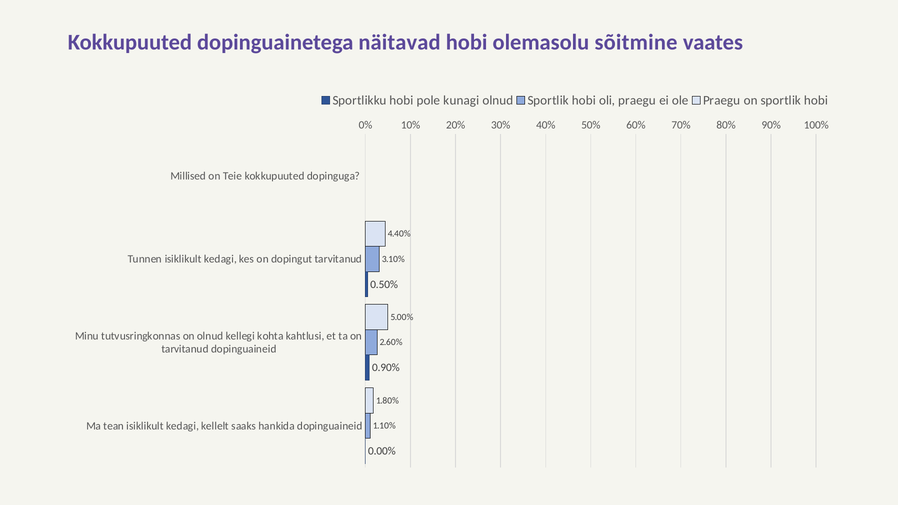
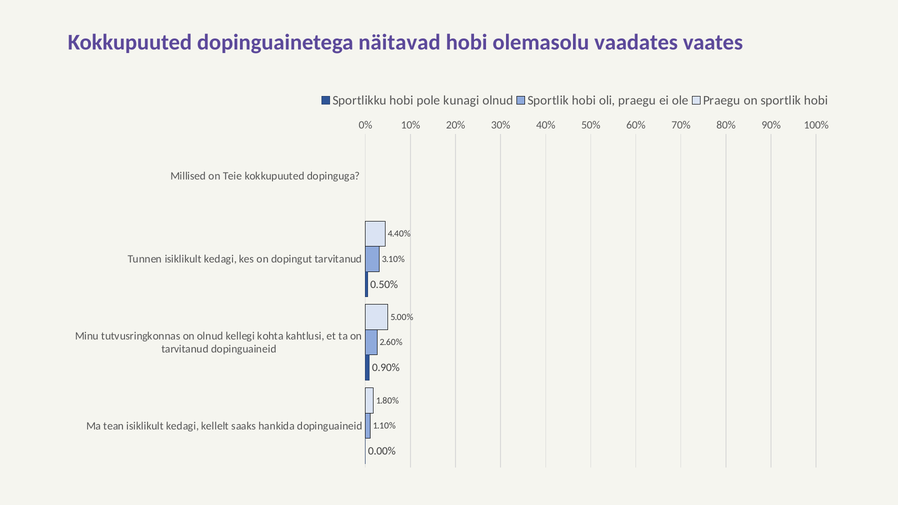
sõitmine: sõitmine -> vaadates (636, 42)
